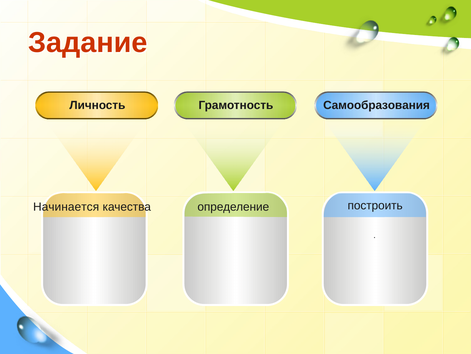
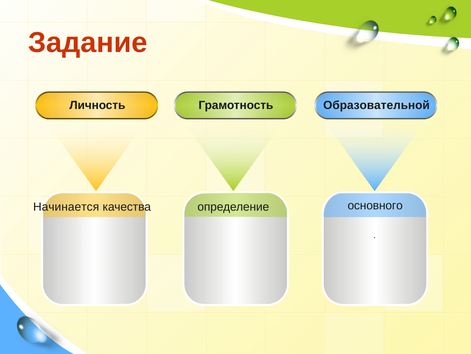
Самообразования: Самообразования -> Образовательной (376, 105)
построить: построить -> основного (375, 205)
